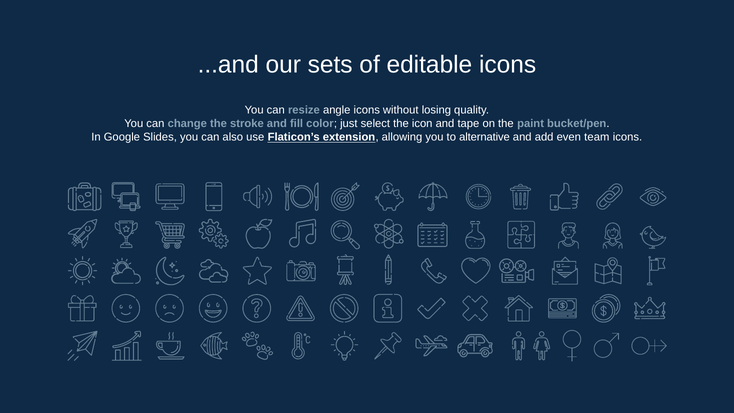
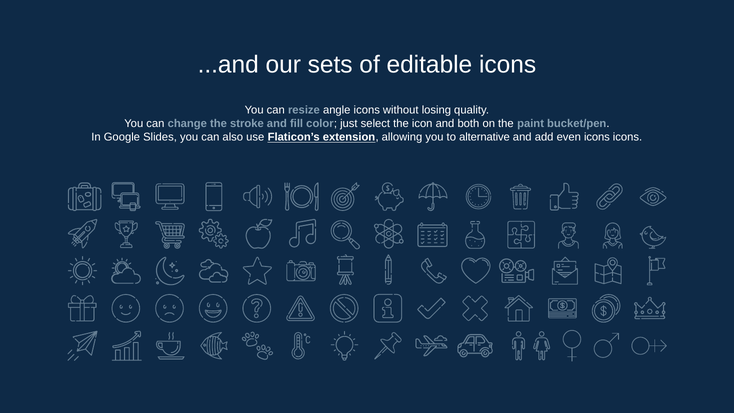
tape: tape -> both (468, 124)
even team: team -> icons (597, 137)
